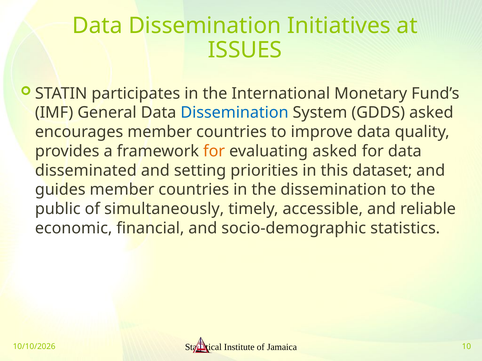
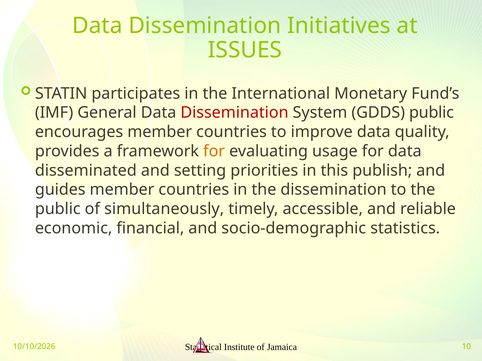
Dissemination colour: blue -> red (235, 113)
GDDS asked: asked -> public (431, 113)
evaluating asked: asked -> usage (335, 151)
dataset: dataset -> publish (382, 171)
